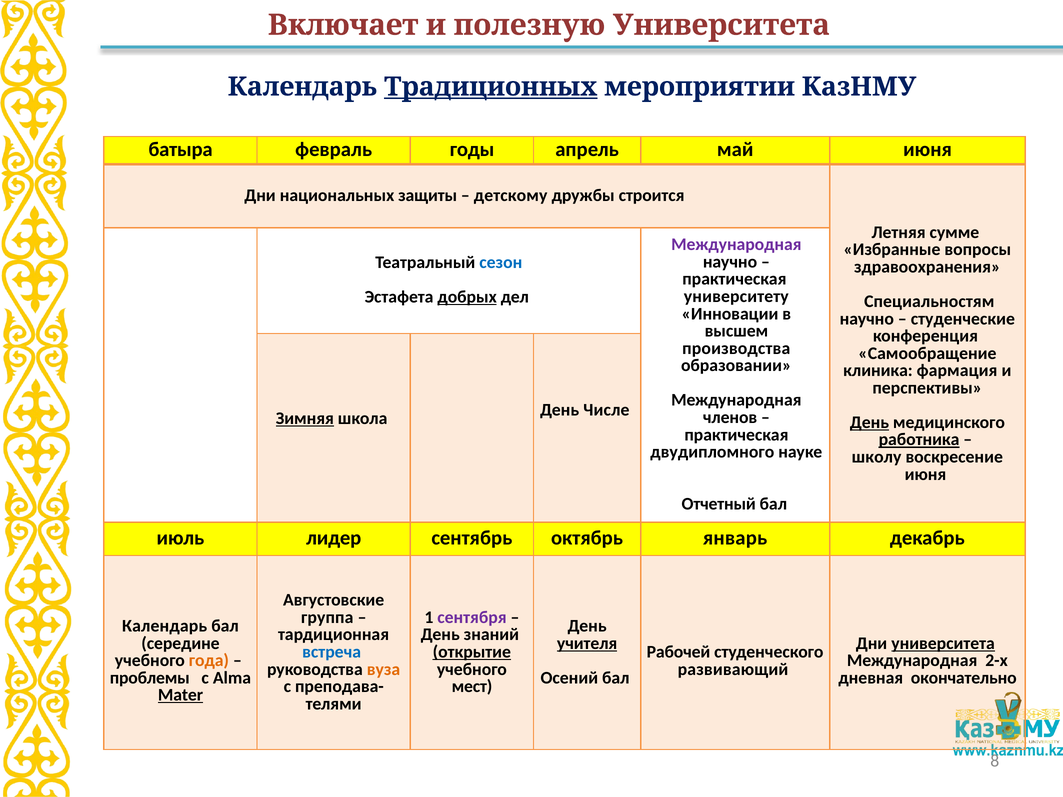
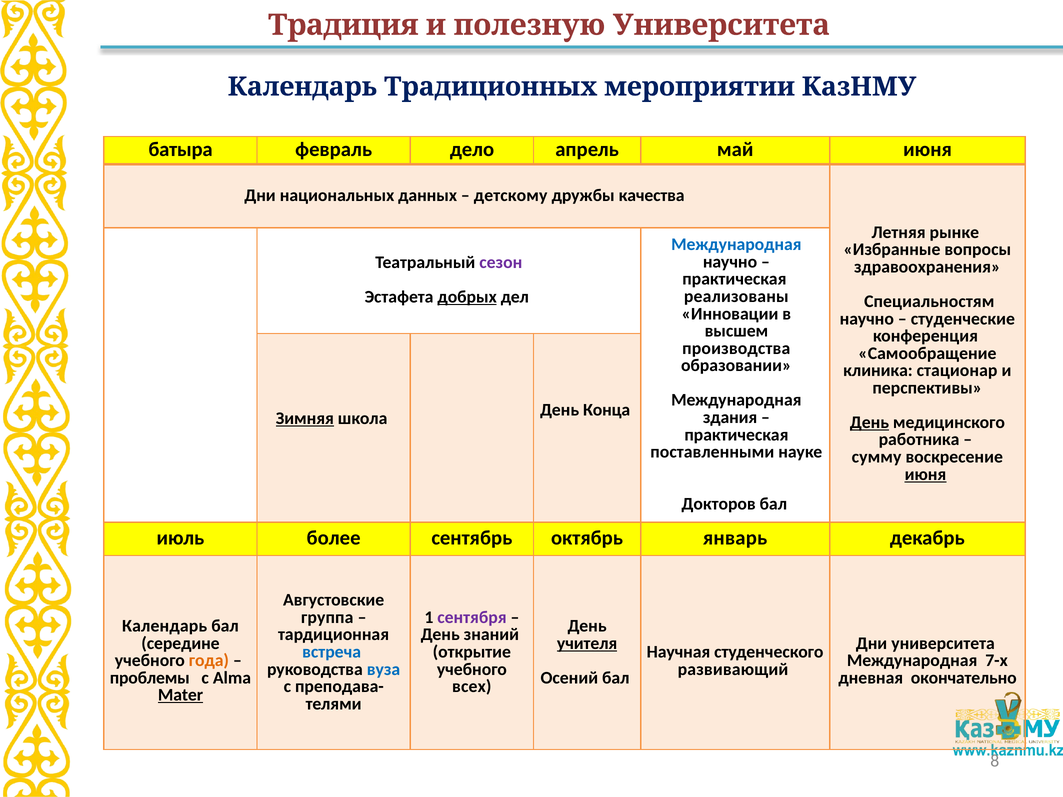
Включает: Включает -> Традиция (343, 25)
Традиционных underline: present -> none (491, 87)
годы: годы -> дело (472, 150)
защиты: защиты -> данных (428, 195)
строится: строится -> качества (652, 195)
сумме: сумме -> рынке (954, 232)
Международная colour: purple -> blue (736, 245)
сезон colour: blue -> purple (501, 263)
университету: университету -> реализованы (736, 297)
фармация: фармация -> стационар (957, 371)
членов: членов -> здания (730, 418)
Числе: Числе -> Конца (607, 410)
работника underline: present -> none (919, 440)
двудипломного: двудипломного -> поставленными (712, 452)
школу: школу -> сумму (877, 457)
июня underline: none -> present (925, 474)
Отчетный: Отчетный -> Докторов (719, 504)
лидер: лидер -> более (334, 538)
университета underline: present -> none (943, 643)
открытие underline: present -> none (472, 652)
Рабочей: Рабочей -> Научная (678, 652)
2-х: 2-х -> 7-х (997, 661)
вуза colour: orange -> blue (383, 669)
мест: мест -> всех (472, 687)
